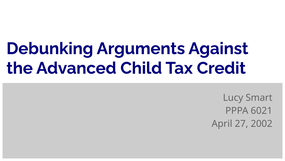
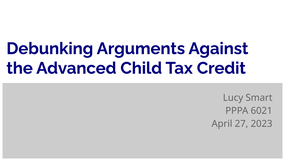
2002: 2002 -> 2023 (262, 123)
